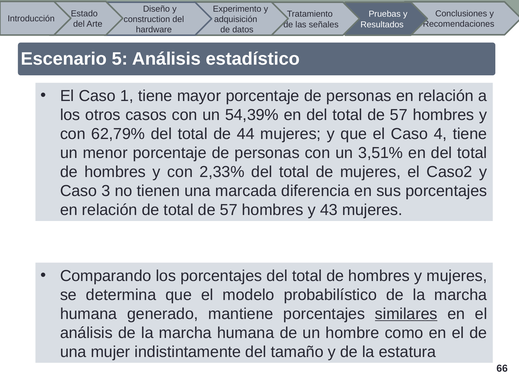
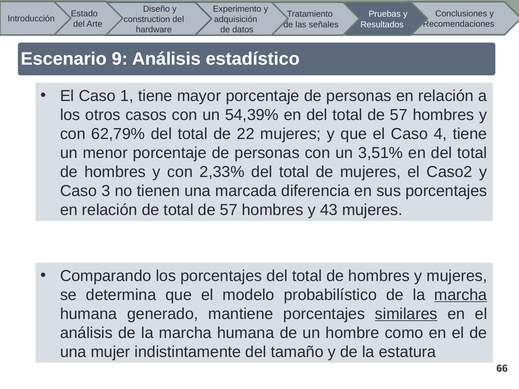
5: 5 -> 9 (120, 59)
44: 44 -> 22 (246, 134)
marcha underline: none -> present (461, 295)
